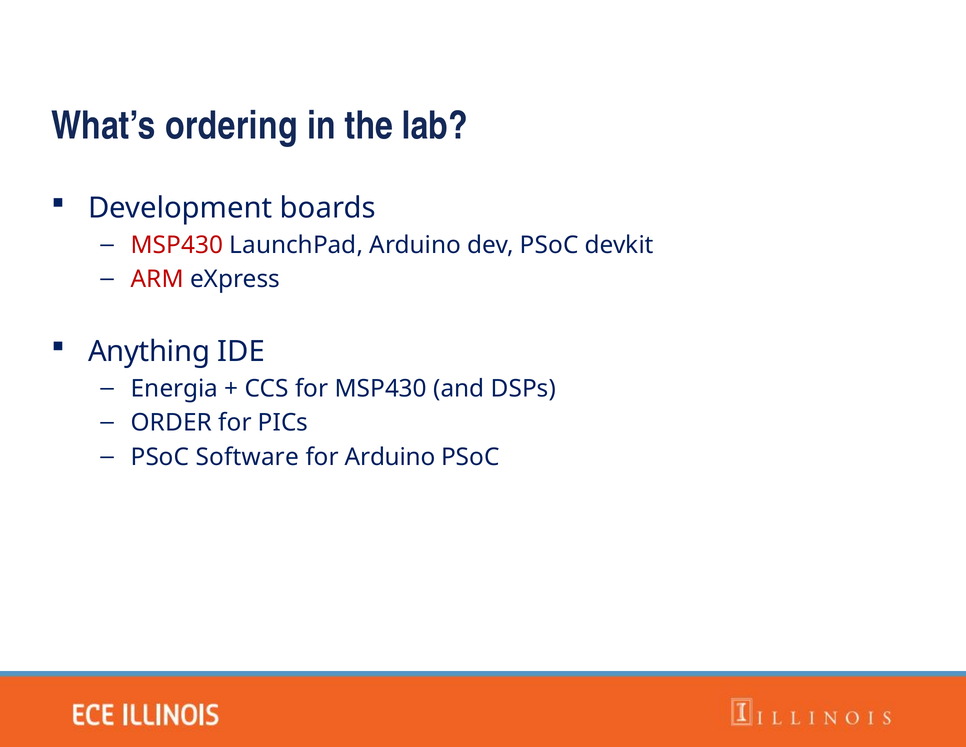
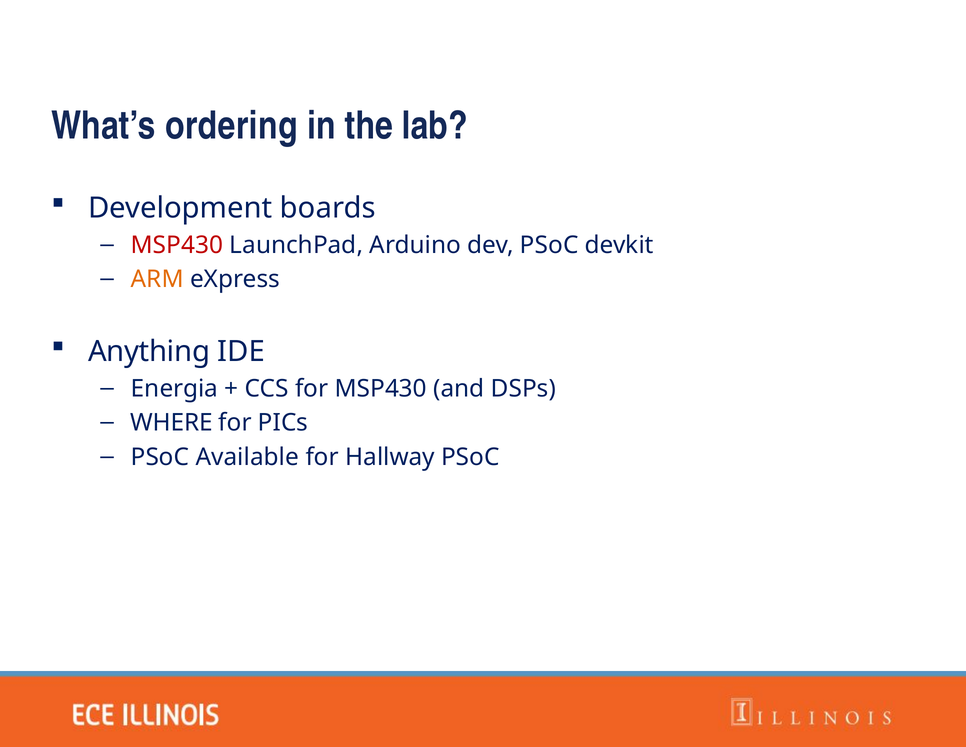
ARM colour: red -> orange (157, 279)
ORDER: ORDER -> WHERE (172, 422)
Software: Software -> Available (247, 457)
for Arduino: Arduino -> Hallway (390, 457)
